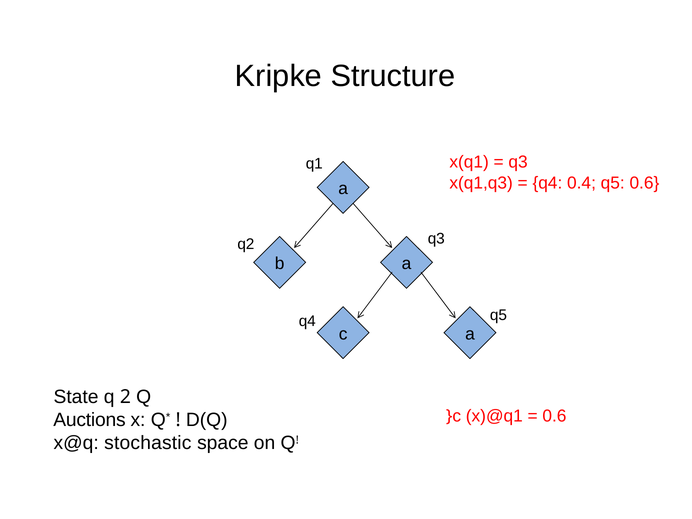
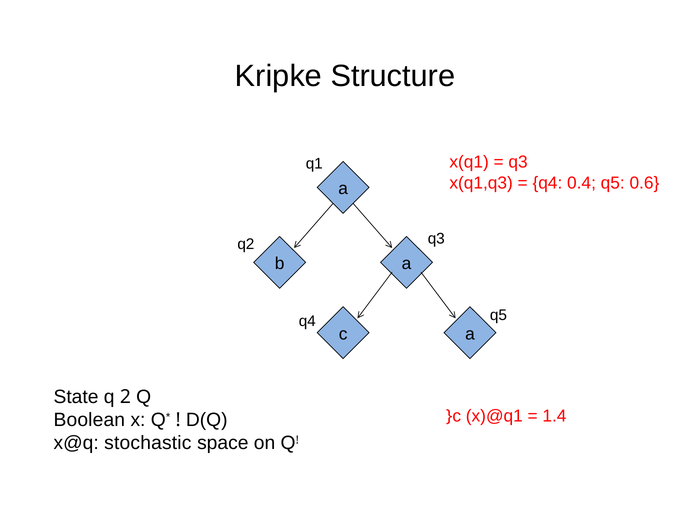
Auctions: Auctions -> Boolean (89, 420)
0.6: 0.6 -> 1.4 (554, 416)
